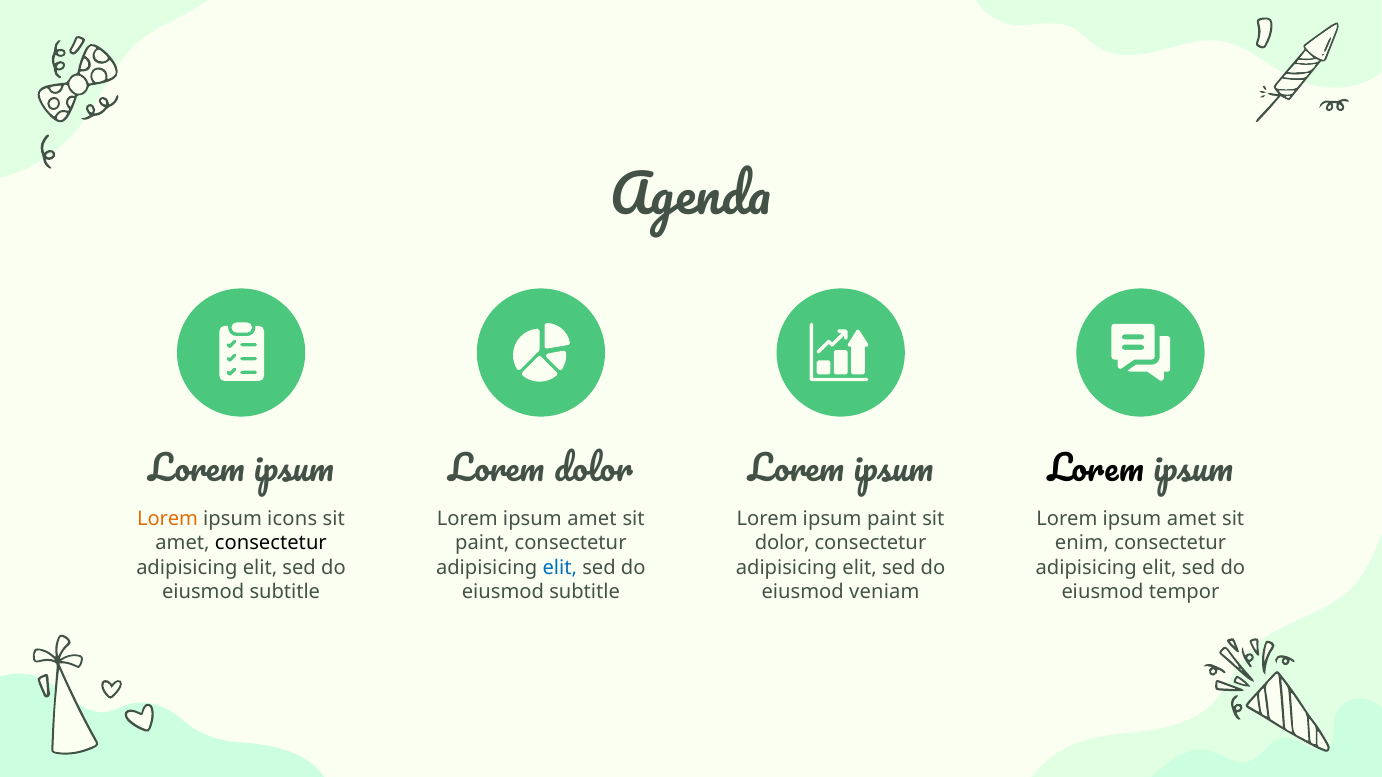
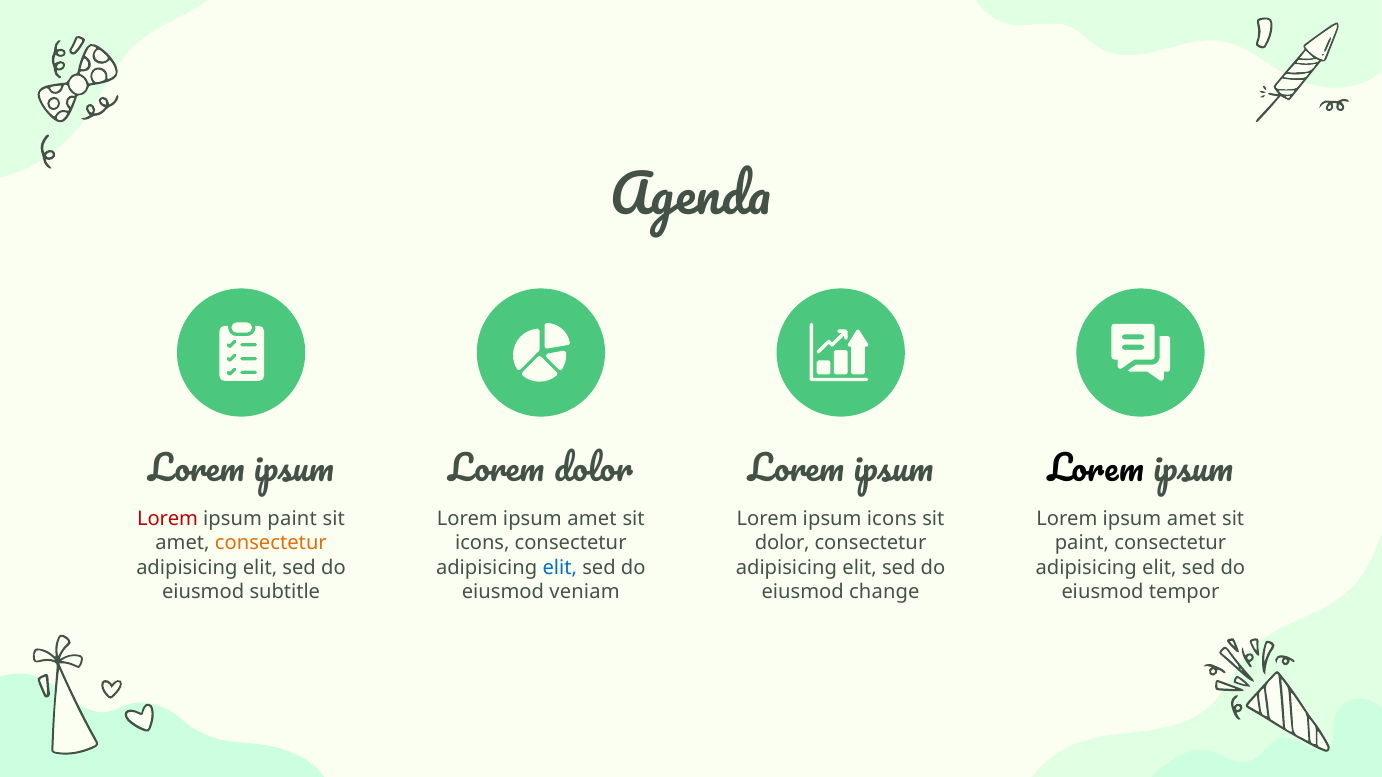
Lorem colour: orange -> red (168, 519)
ipsum icons: icons -> paint (292, 519)
ipsum paint: paint -> icons (892, 519)
consectetur colour: black -> orange (271, 544)
paint: paint -> icons (482, 544)
enim: enim -> paint (1082, 544)
subtitle: subtitle -> veniam (585, 592)
veniam: veniam -> change (884, 592)
